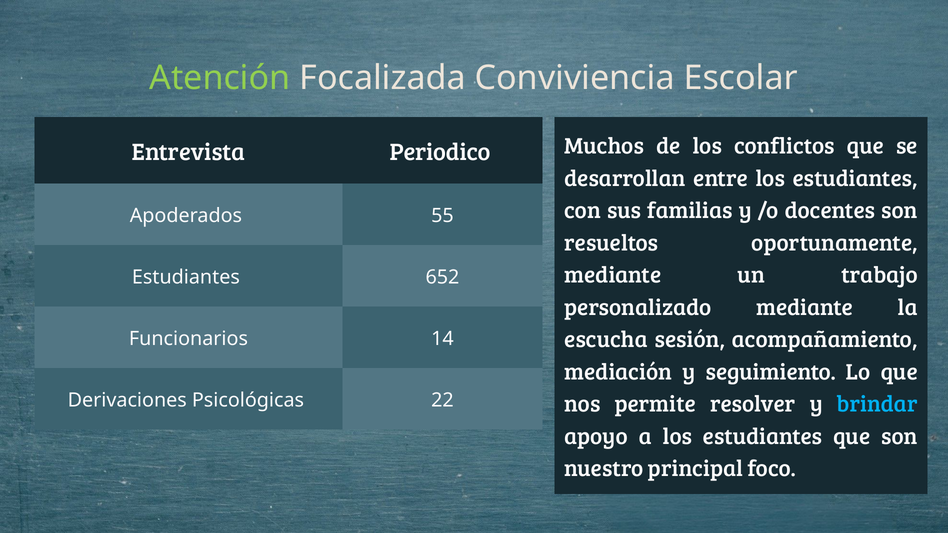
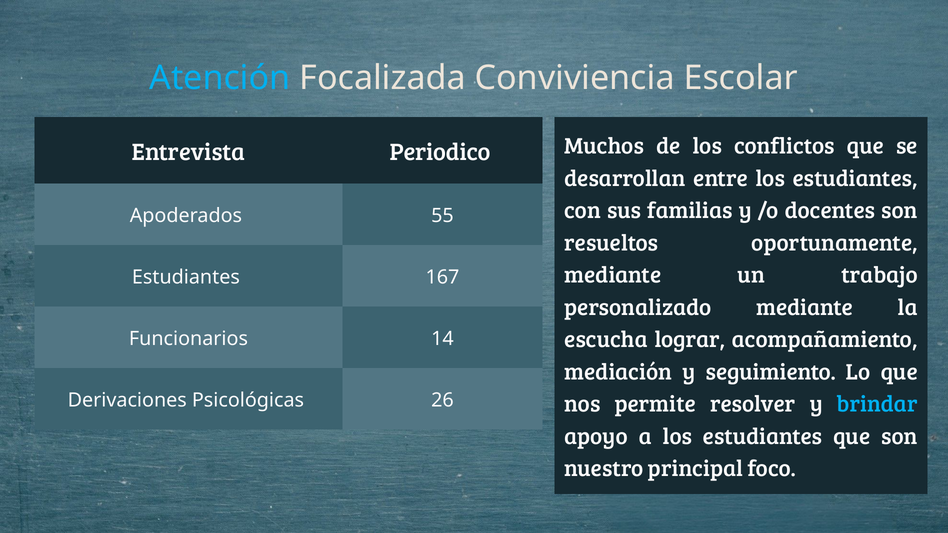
Atención colour: light green -> light blue (220, 78)
652: 652 -> 167 (442, 277)
sesión: sesión -> lograr (690, 340)
22: 22 -> 26 (442, 401)
